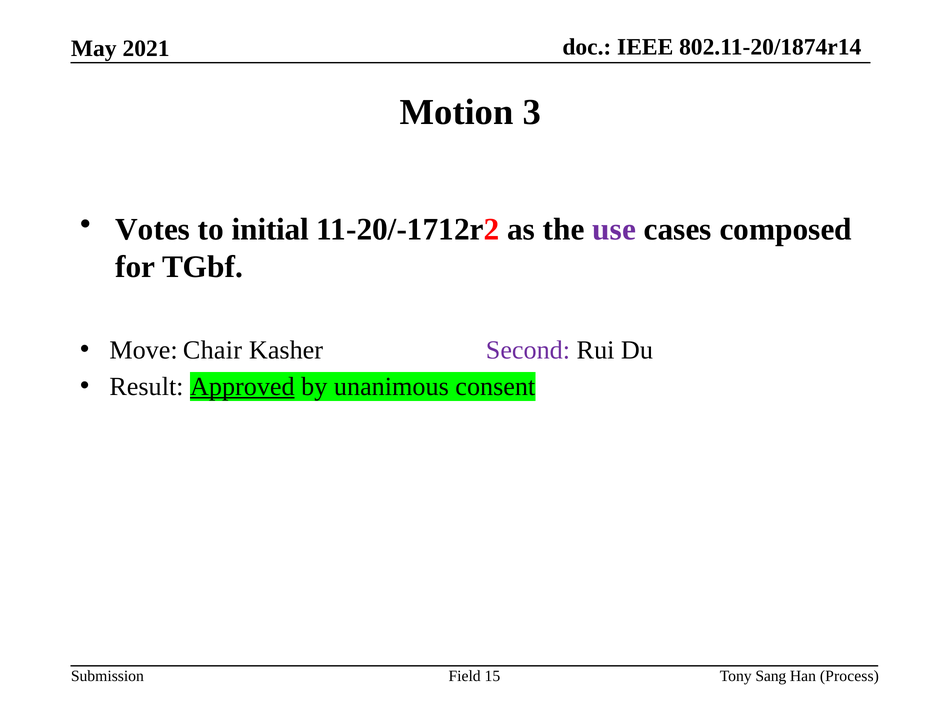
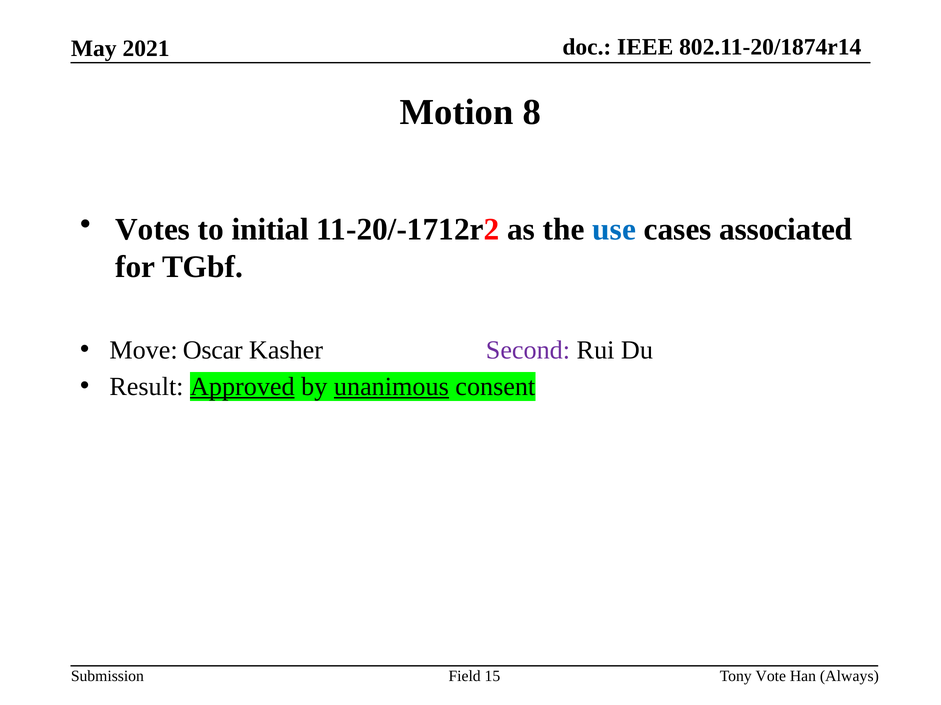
3: 3 -> 8 (532, 112)
use colour: purple -> blue (614, 230)
composed: composed -> associated (786, 230)
Chair: Chair -> Oscar (213, 351)
unanimous underline: none -> present (391, 387)
Sang: Sang -> Vote (771, 677)
Process: Process -> Always (849, 677)
